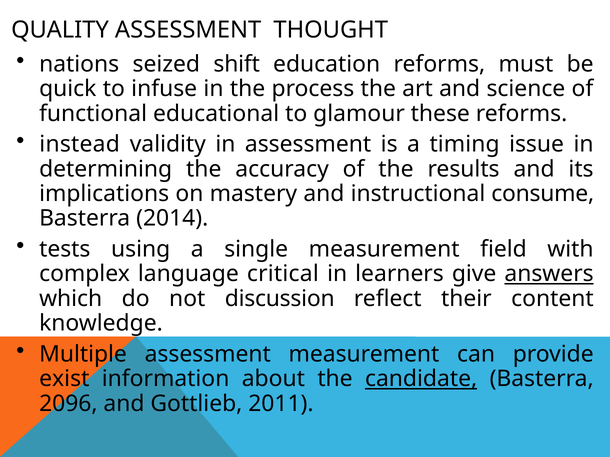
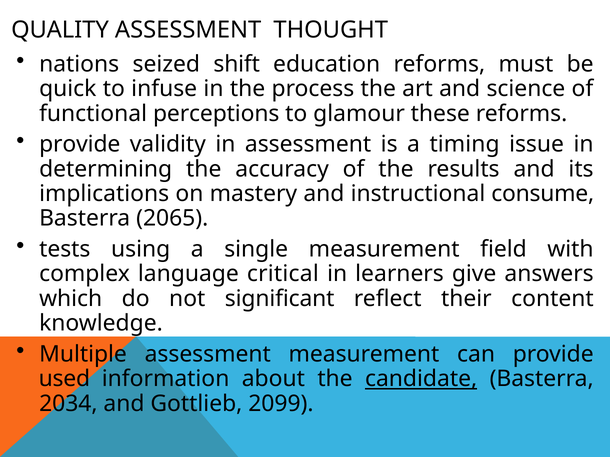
educational: educational -> perceptions (216, 114)
instead: instead -> provide (80, 144)
2014: 2014 -> 2065 (172, 219)
answers underline: present -> none (549, 274)
discussion: discussion -> significant (280, 299)
exist: exist -> used (64, 379)
2096: 2096 -> 2034 (68, 404)
2011: 2011 -> 2099 (281, 404)
